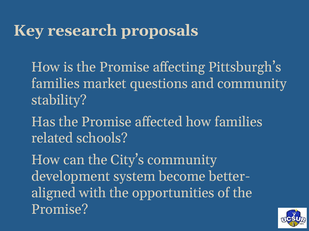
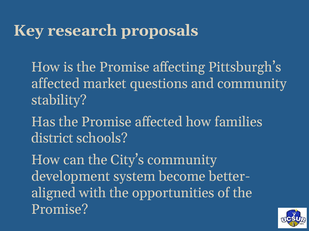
families: families -> affected (56, 84)
related: related -> district (52, 139)
